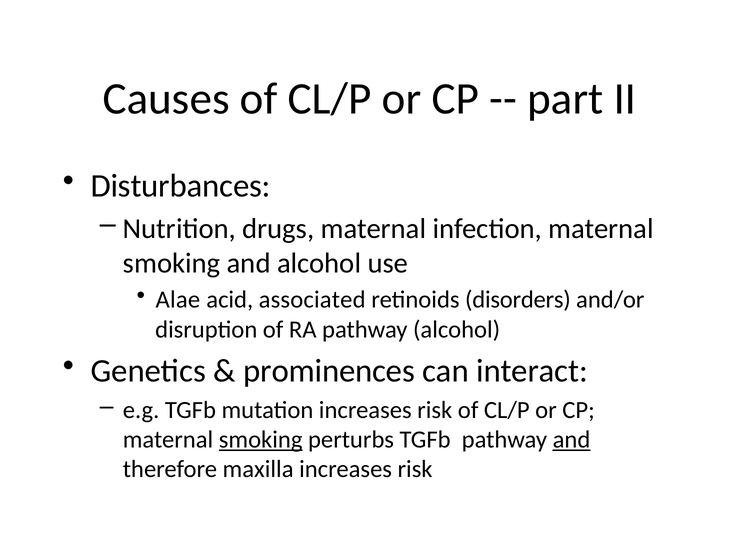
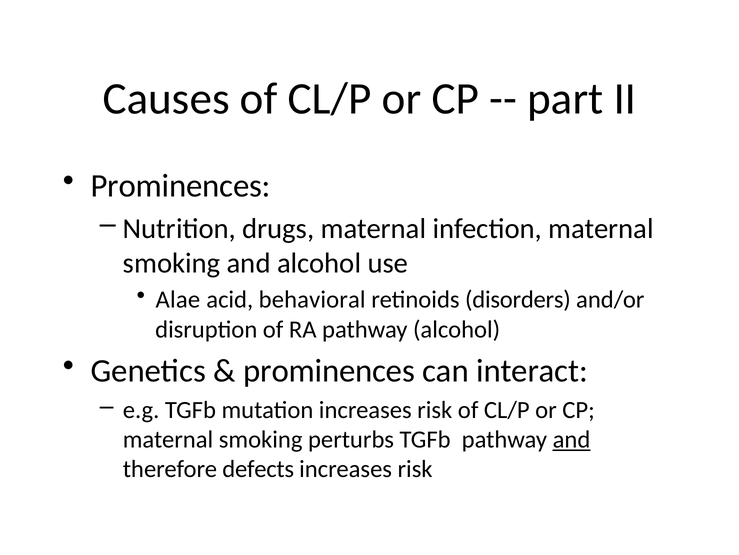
Disturbances: Disturbances -> Prominences (181, 186)
associated: associated -> behavioral (312, 299)
smoking underline: present -> none (261, 439)
maxilla: maxilla -> defects (258, 469)
